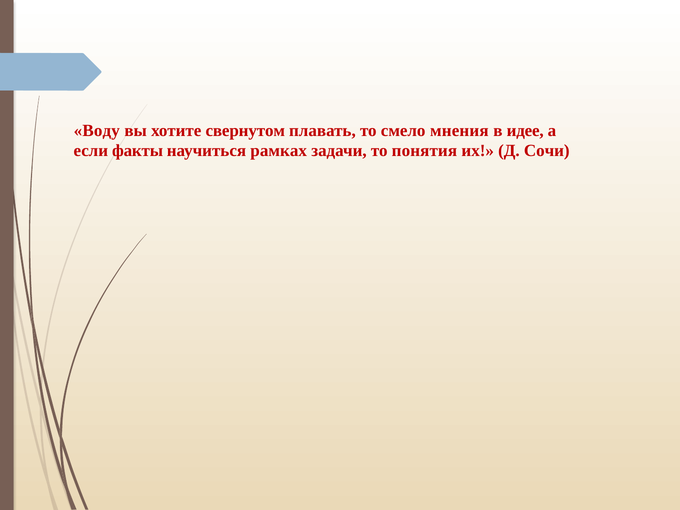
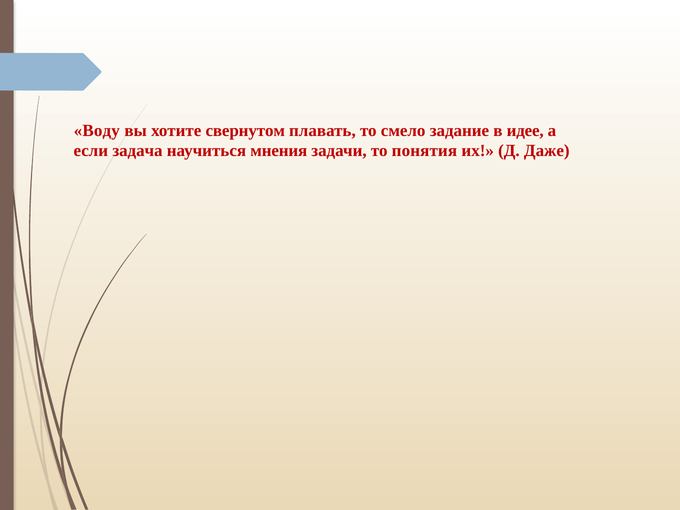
мнения: мнения -> задание (459, 130)
факты: факты -> задача (137, 151)
рамках: рамках -> мнения (279, 151)
Сочи: Сочи -> Даже (547, 151)
